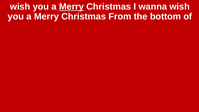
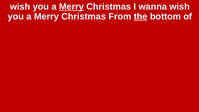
the underline: none -> present (141, 16)
